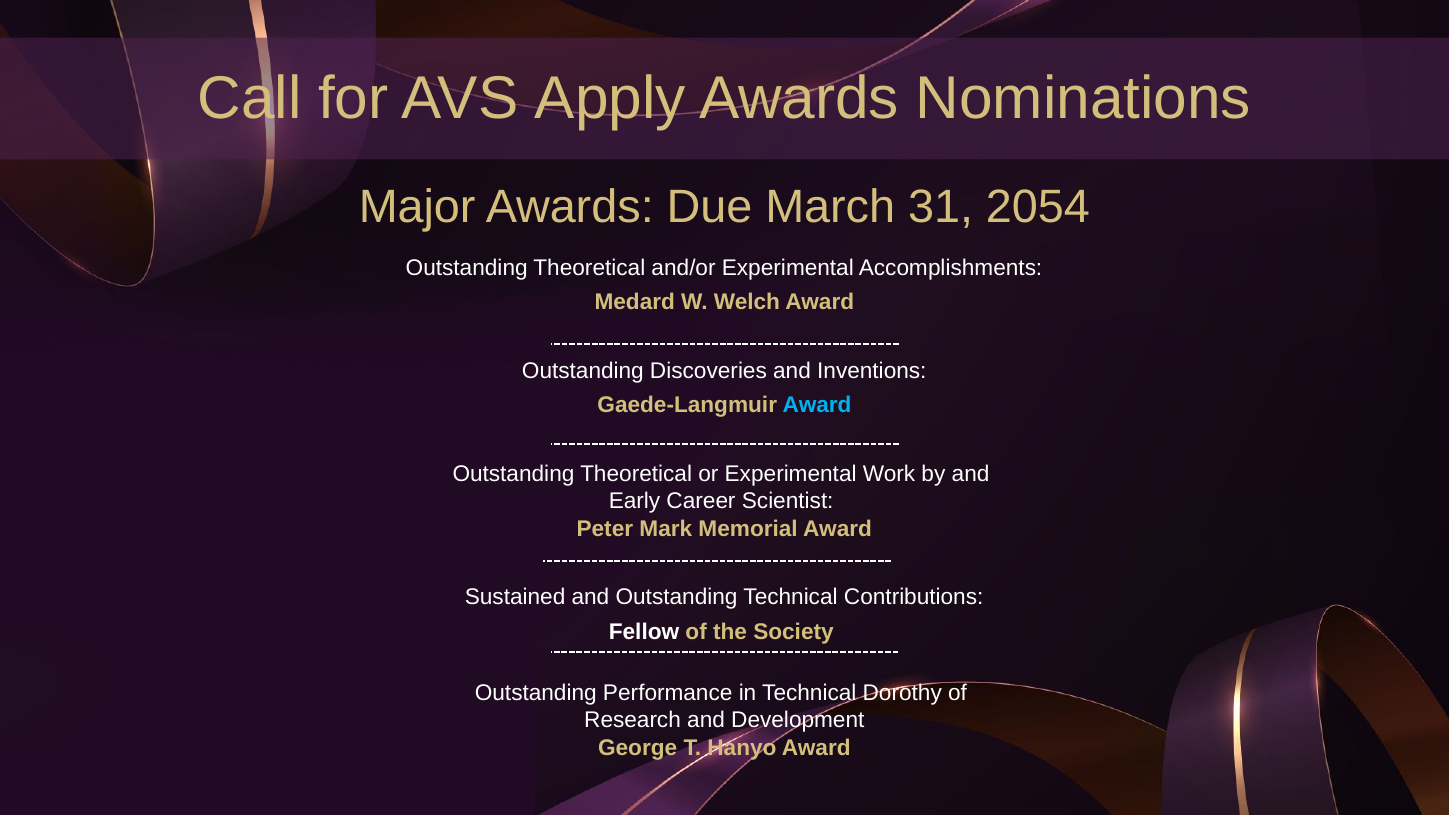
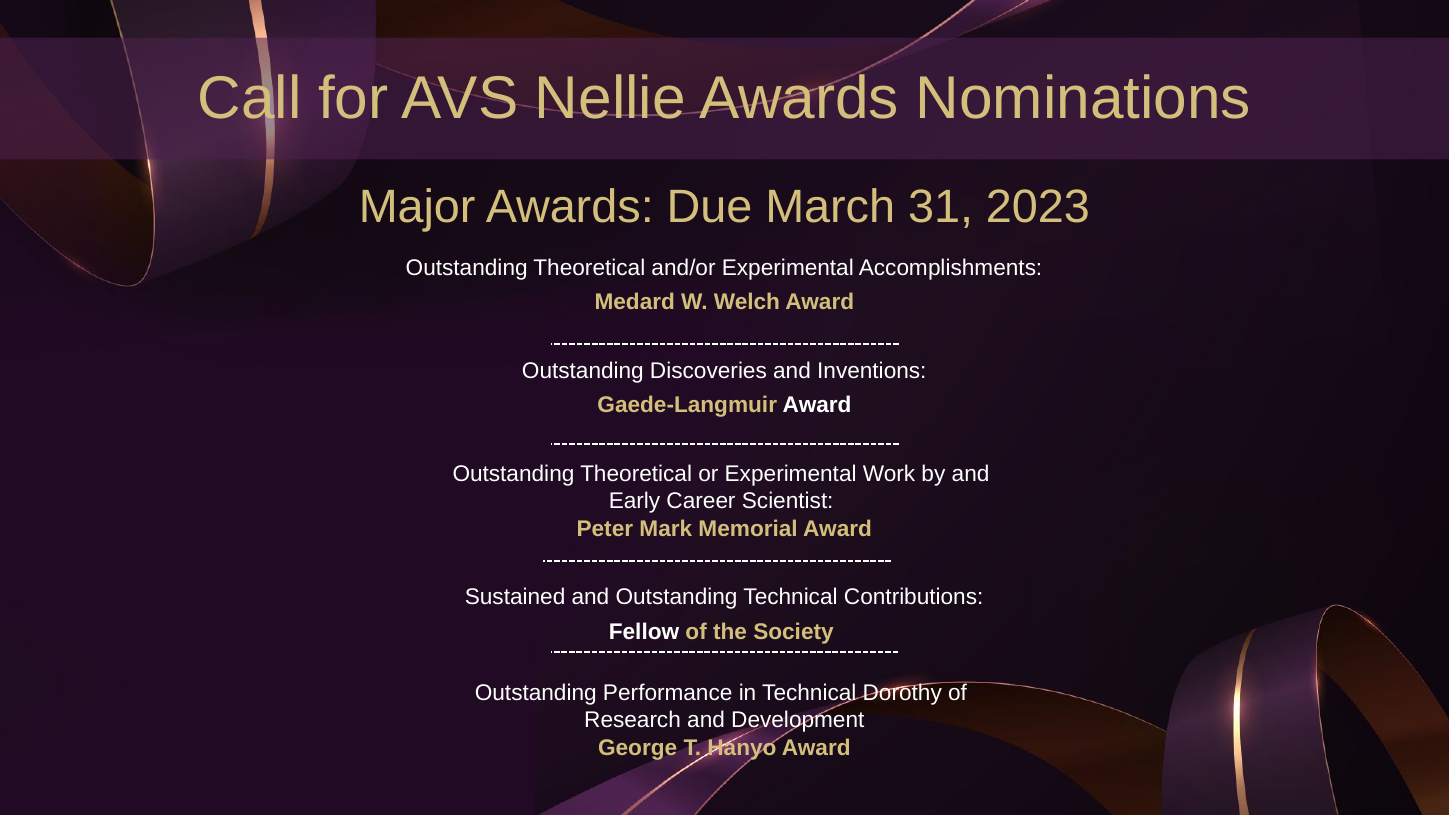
Apply: Apply -> Nellie (610, 98)
2054: 2054 -> 2023 (1038, 207)
Award colour: light blue -> white (817, 405)
